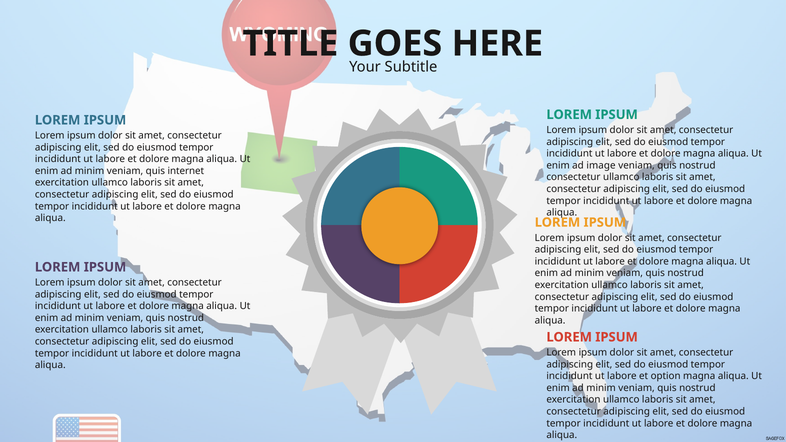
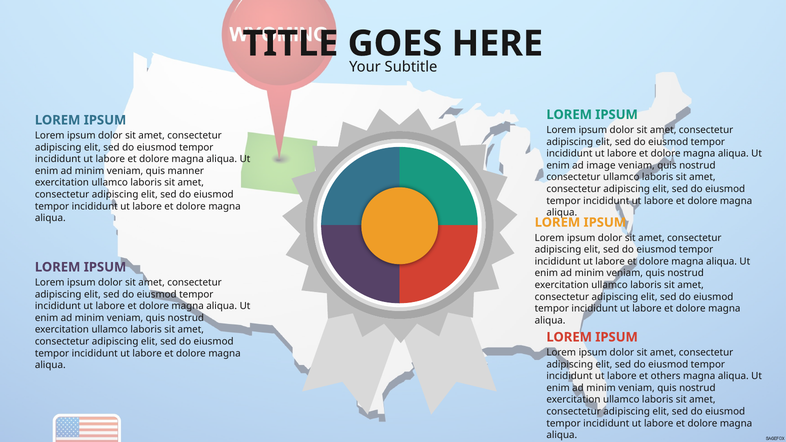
internet: internet -> manner (186, 171)
option: option -> others (666, 376)
